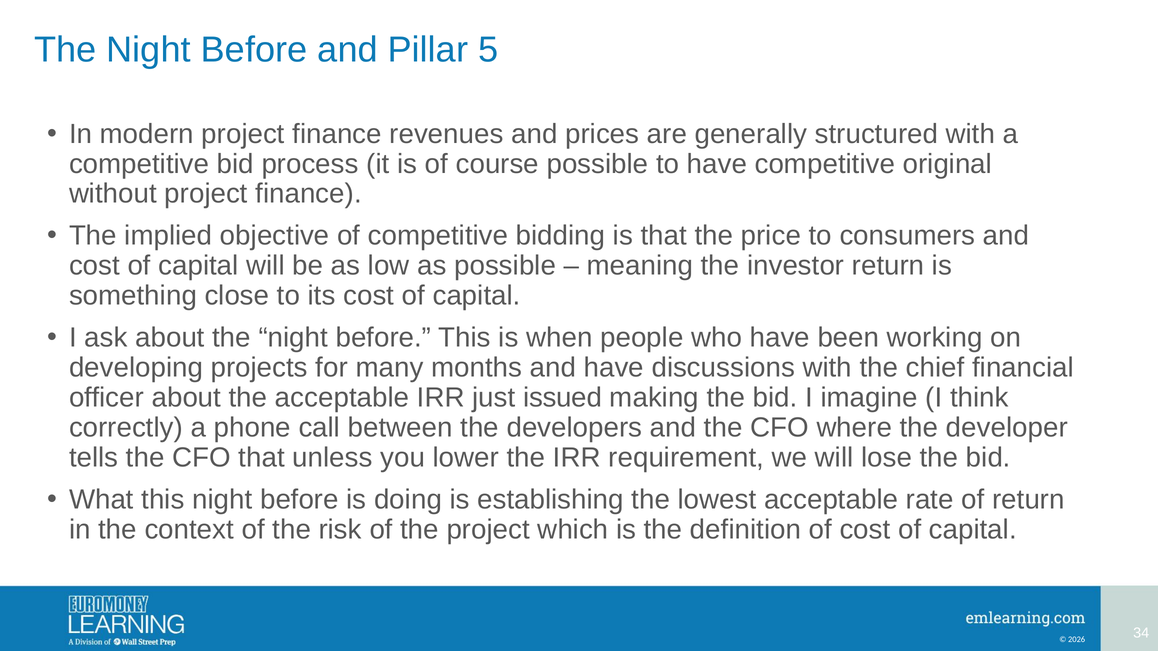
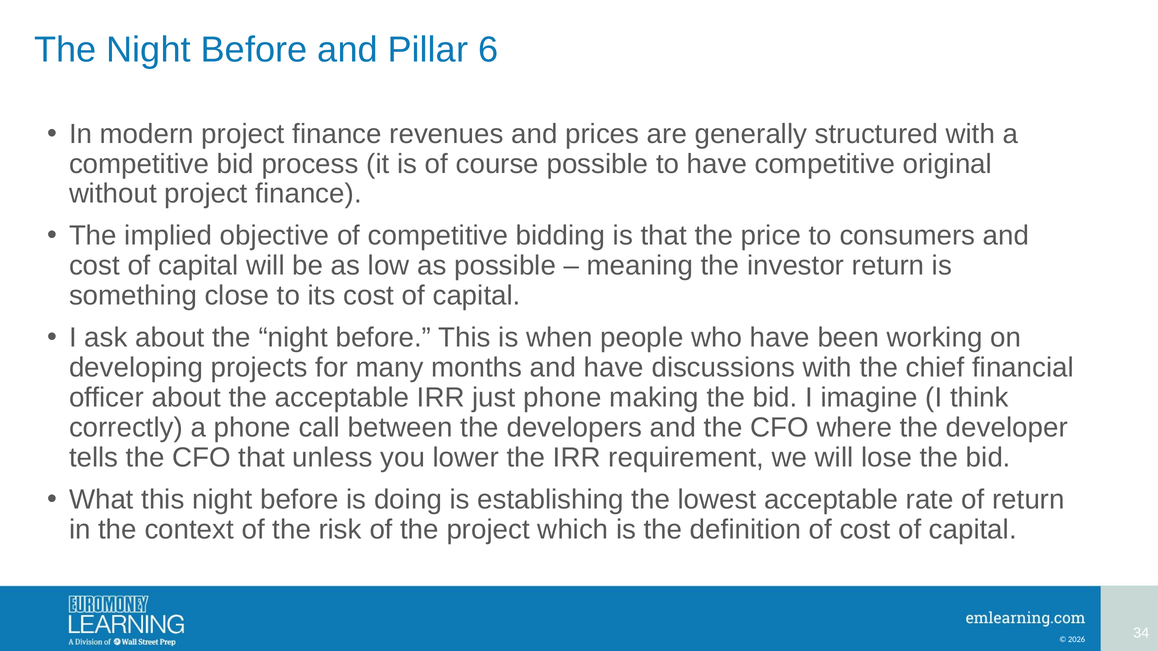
5: 5 -> 6 (488, 50)
just issued: issued -> phone (562, 398)
